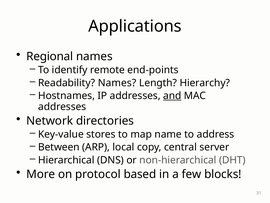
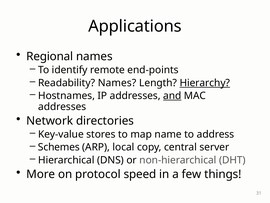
Hierarchy underline: none -> present (205, 83)
Between: Between -> Schemes (59, 147)
based: based -> speed (140, 174)
blocks: blocks -> things (223, 174)
